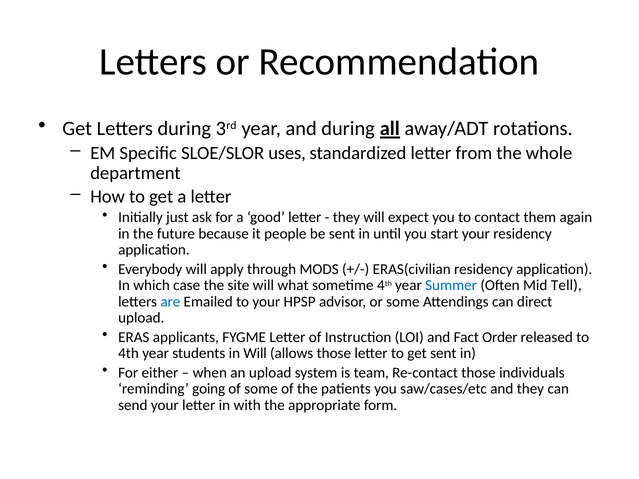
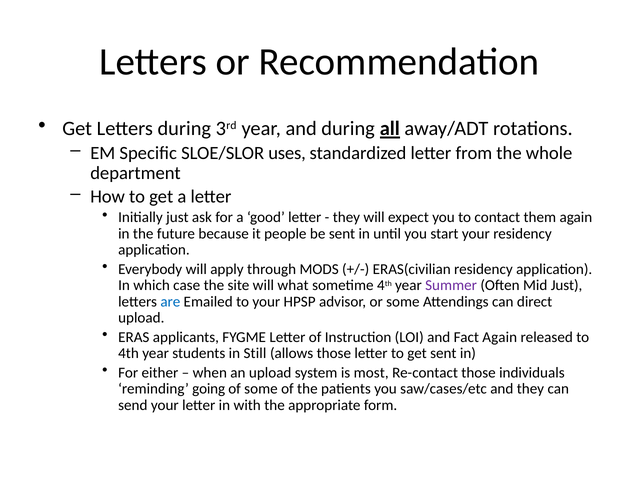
Summer colour: blue -> purple (451, 285)
Mid Tell: Tell -> Just (567, 285)
Fact Order: Order -> Again (500, 337)
in Will: Will -> Still (255, 354)
team: team -> most (371, 373)
